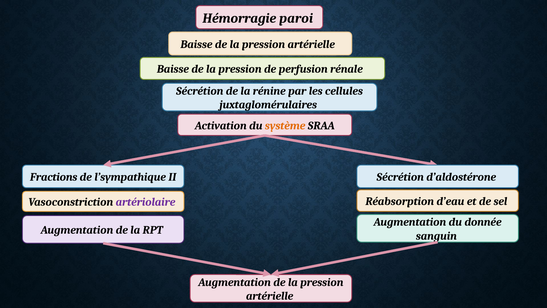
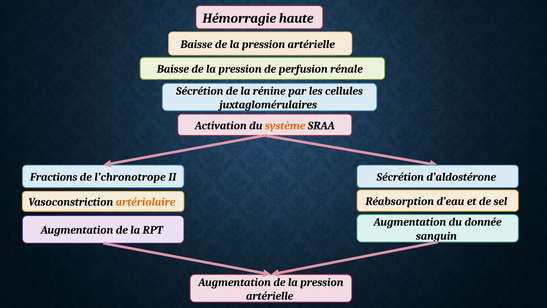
paroi: paroi -> haute (296, 18)
l’sympathique: l’sympathique -> l’chronotrope (130, 177)
artériolaire colour: purple -> orange (146, 202)
